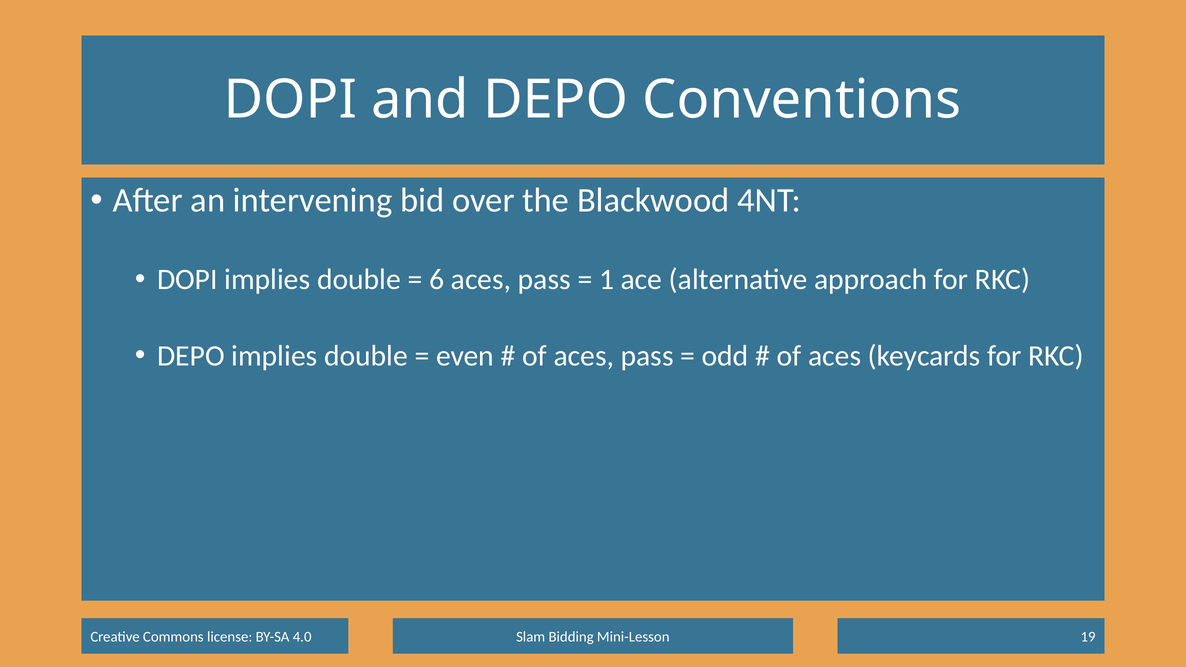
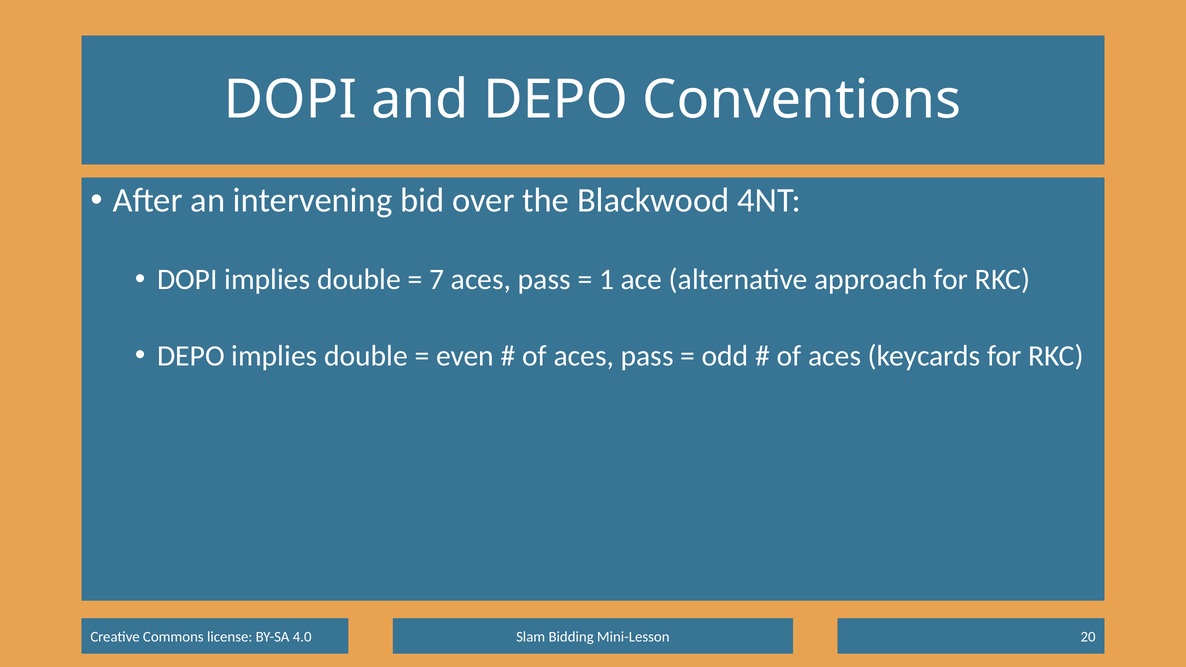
6: 6 -> 7 (437, 280)
19: 19 -> 20 (1088, 637)
